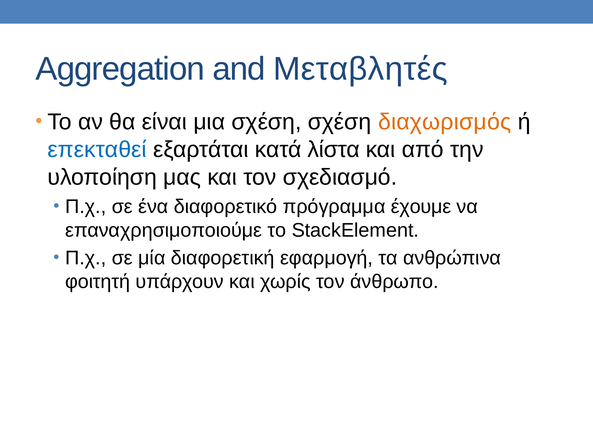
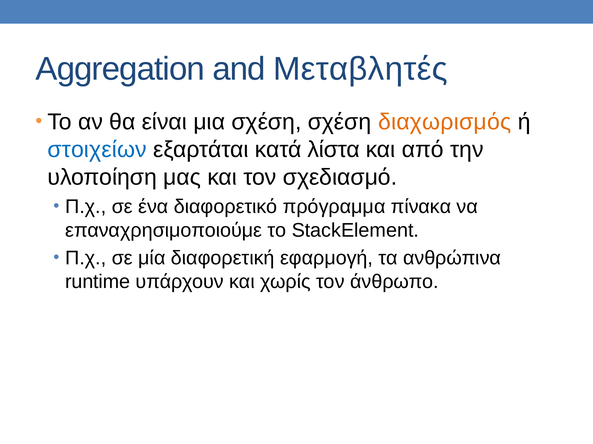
επεκταθεί: επεκταθεί -> στοιχείων (97, 150)
έχουμε: έχουμε -> πίνακα (421, 207)
φοιτητή: φοιτητή -> runtime (98, 282)
